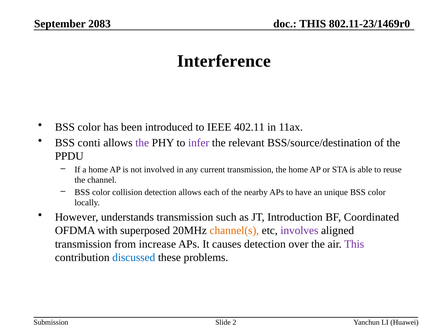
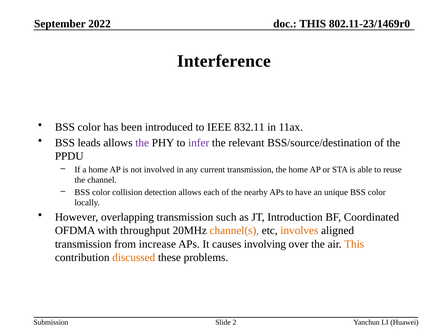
2083: 2083 -> 2022 (99, 24)
402.11: 402.11 -> 832.11 (249, 127)
conti: conti -> leads (89, 143)
understands: understands -> overlapping (127, 217)
superposed: superposed -> throughput (145, 231)
involves colour: purple -> orange (299, 231)
causes detection: detection -> involving (265, 244)
This colour: purple -> orange (354, 244)
discussed colour: blue -> orange (134, 257)
